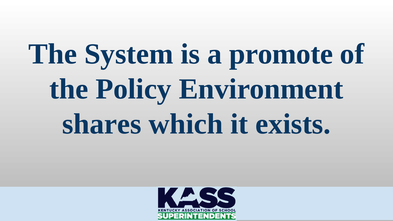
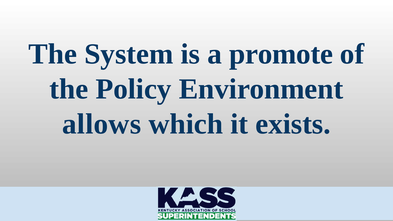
shares: shares -> allows (102, 124)
